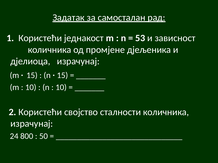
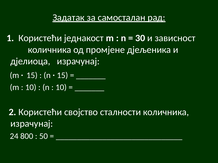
53: 53 -> 30 (140, 38)
